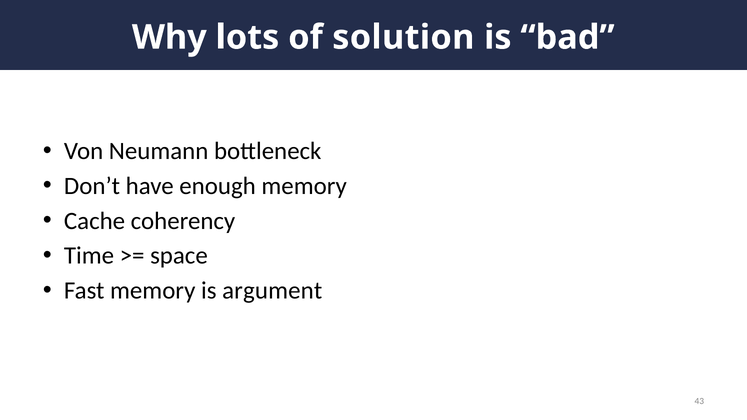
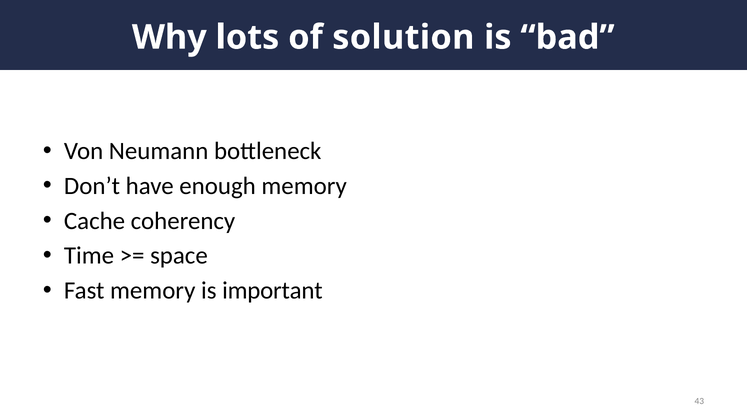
argument: argument -> important (272, 291)
